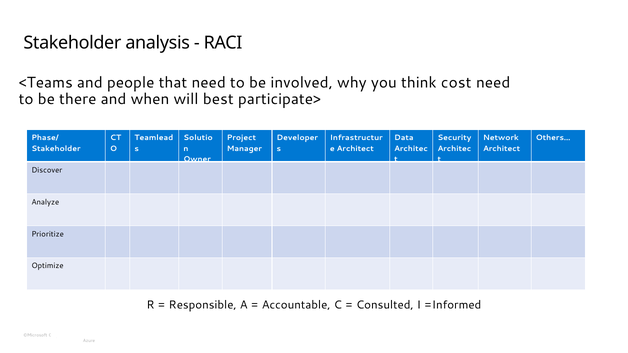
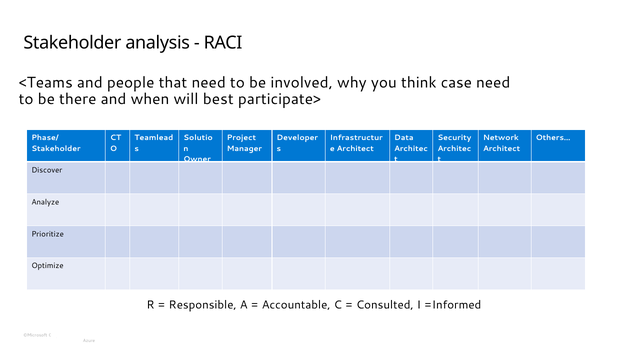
cost: cost -> case (456, 82)
